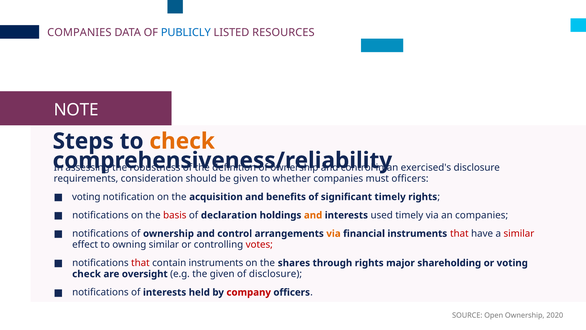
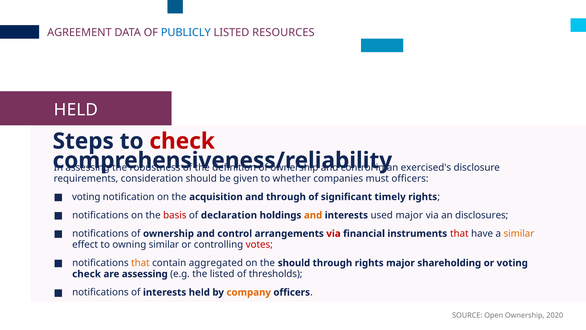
COMPANIES: COMPANIES -> AGREEMENT (79, 33)
NOTE: NOTE -> HELD (76, 110)
check colour: orange -> red (182, 141)
and benefits: benefits -> through (286, 197)
used timely: timely -> major (409, 215)
an companies: companies -> disclosures (482, 215)
via colour: orange -> red (333, 233)
similar colour: red -> orange (519, 233)
that colour: red -> orange (140, 263)
contain instruments: instruments -> aggregated (216, 263)
the shares: shares -> should (294, 263)
are oversight: oversight -> assessing (145, 274)
the given: given -> listed (222, 274)
of disclosure: disclosure -> thresholds (276, 274)
company colour: red -> orange (249, 292)
